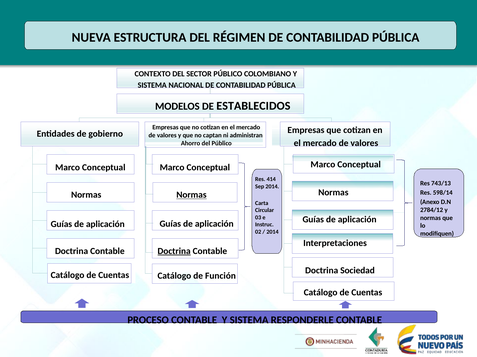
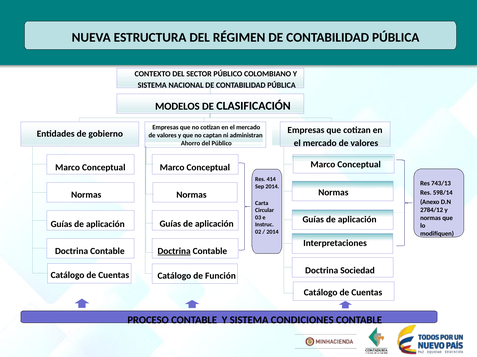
ESTABLECIDOS: ESTABLECIDOS -> CLASIFICACIÓN (253, 106)
Normas underline: present -> none (191, 195)
RESPONDERLE: RESPONDERLE -> CONDICIONES (302, 321)
